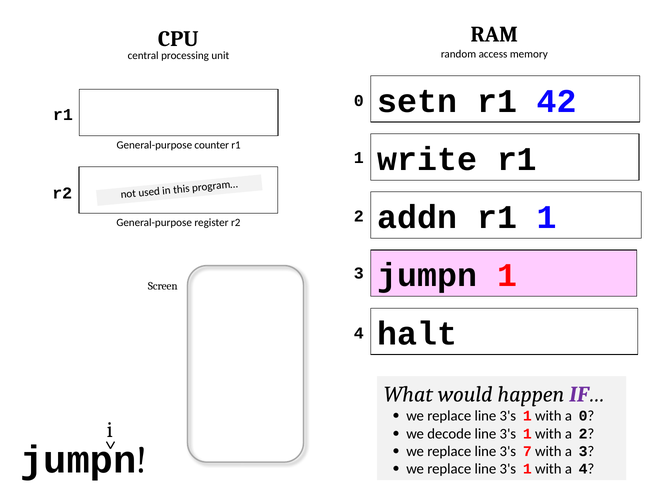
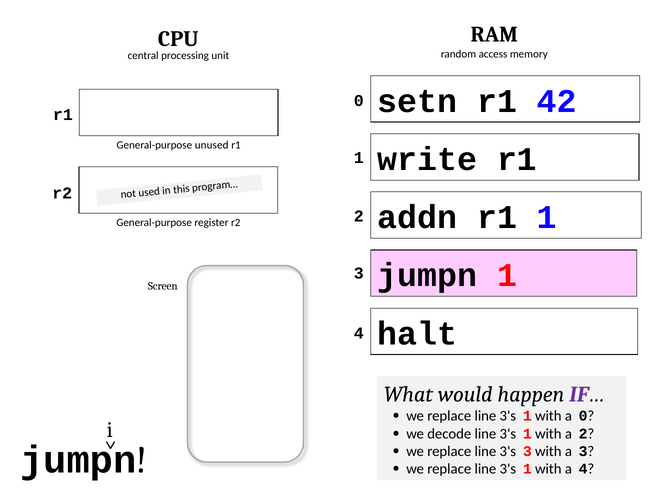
counter: counter -> unused (212, 145)
3's 7: 7 -> 3 (527, 452)
